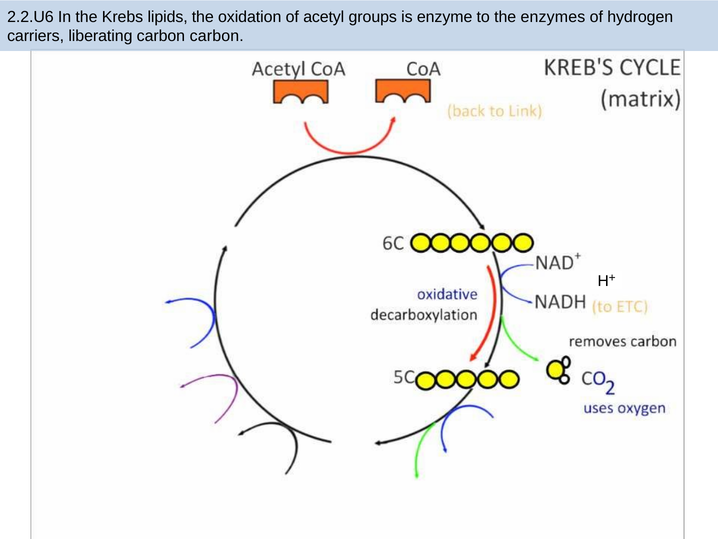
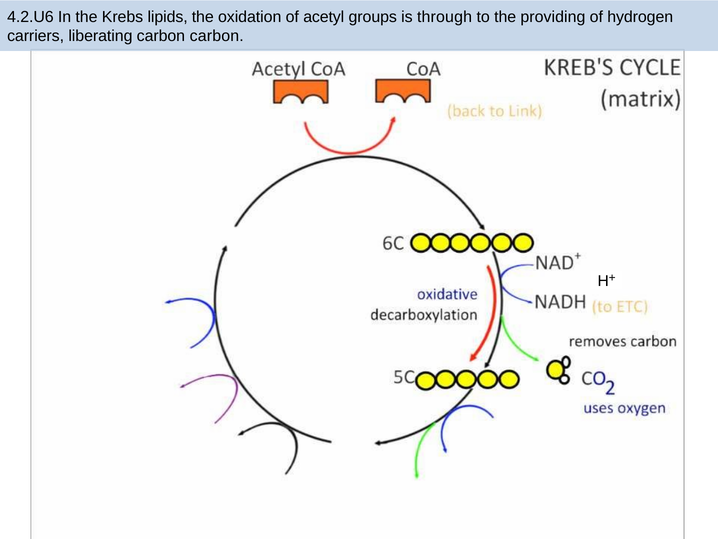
2.2.U6: 2.2.U6 -> 4.2.U6 (30, 17)
enzyme: enzyme -> through (445, 17)
enzymes: enzymes -> providing (553, 17)
